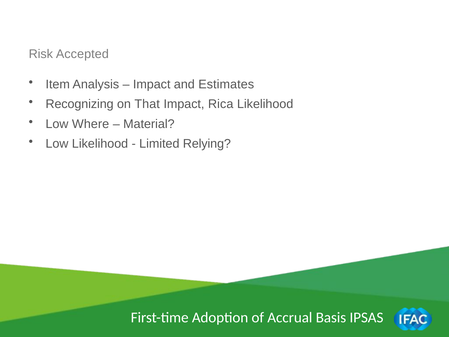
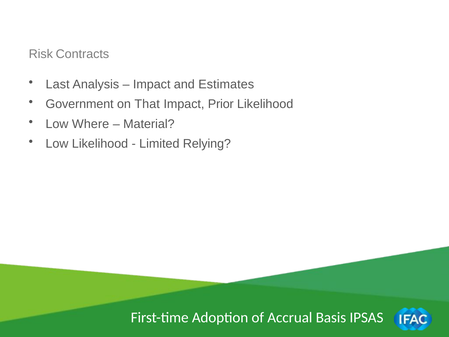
Accepted: Accepted -> Contracts (82, 54)
Item: Item -> Last (58, 84)
Recognizing: Recognizing -> Government (80, 104)
Rica: Rica -> Prior (221, 104)
